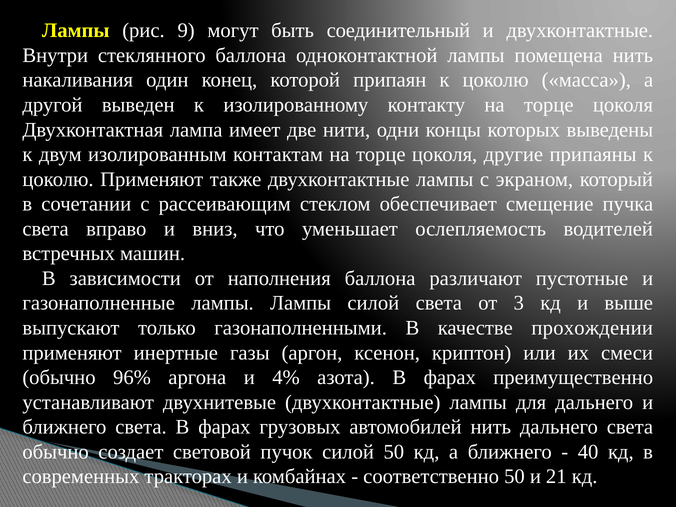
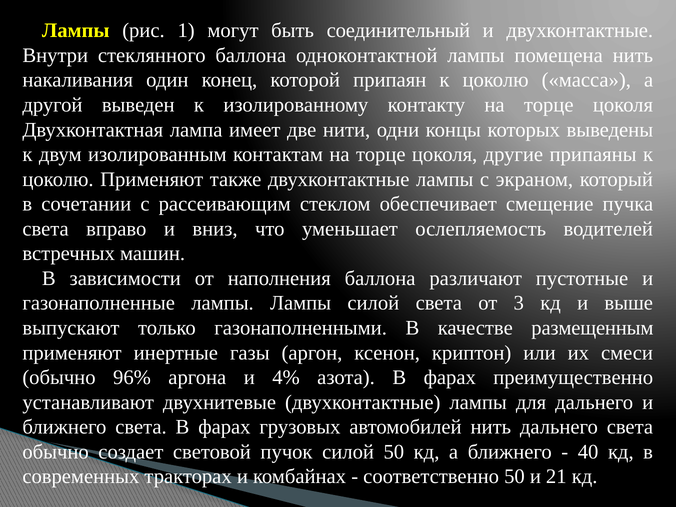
9: 9 -> 1 (186, 31)
прохождении: прохождении -> размещенным (592, 328)
